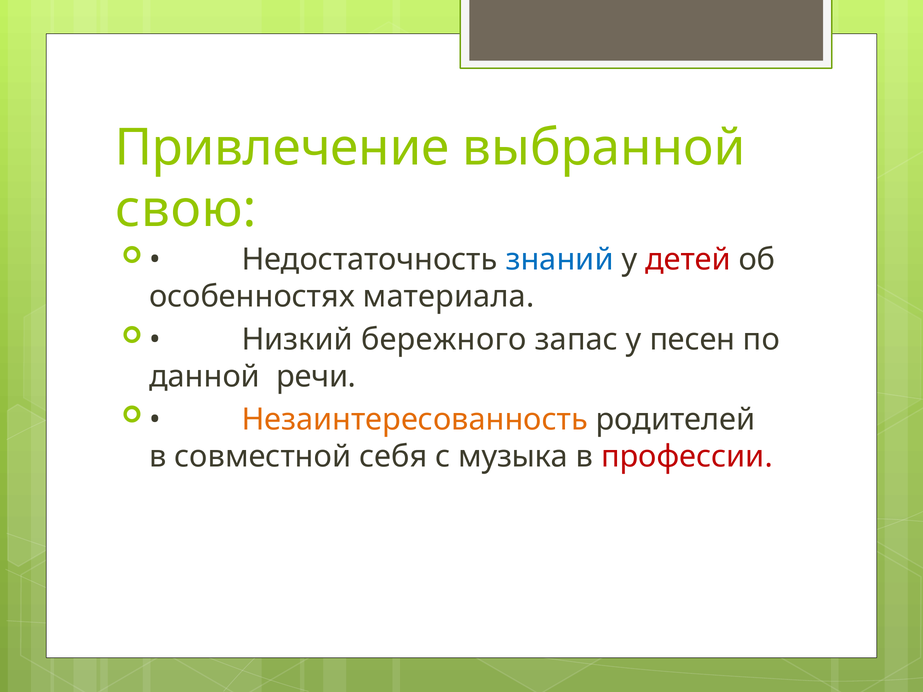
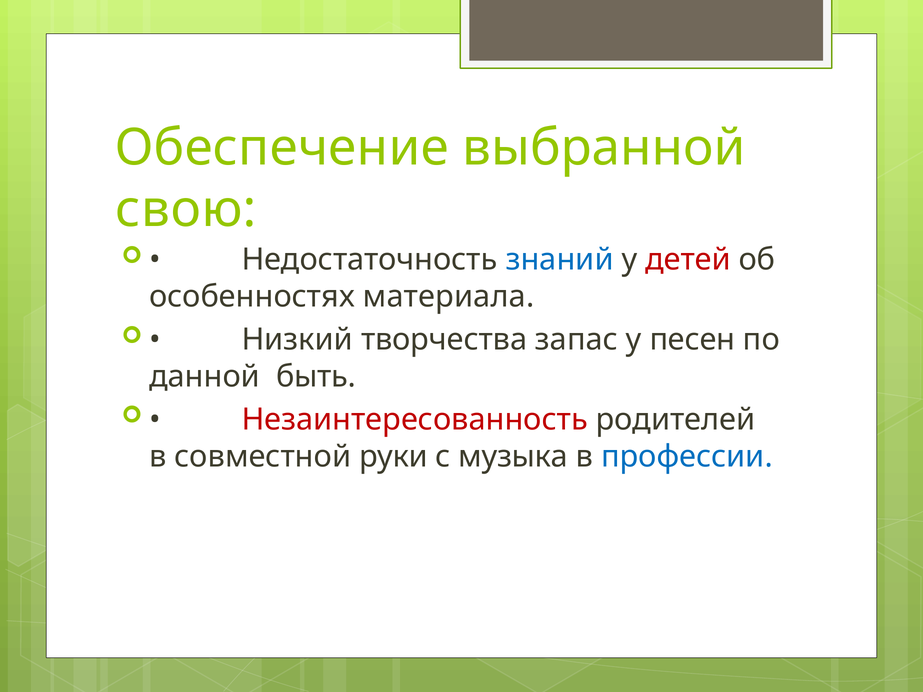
Привлечение: Привлечение -> Обеспечение (282, 148)
бережного: бережного -> творчества (444, 340)
речи: речи -> быть (316, 377)
Незаинтересованность colour: orange -> red (415, 420)
себя: себя -> руки (393, 457)
профессии colour: red -> blue (687, 457)
